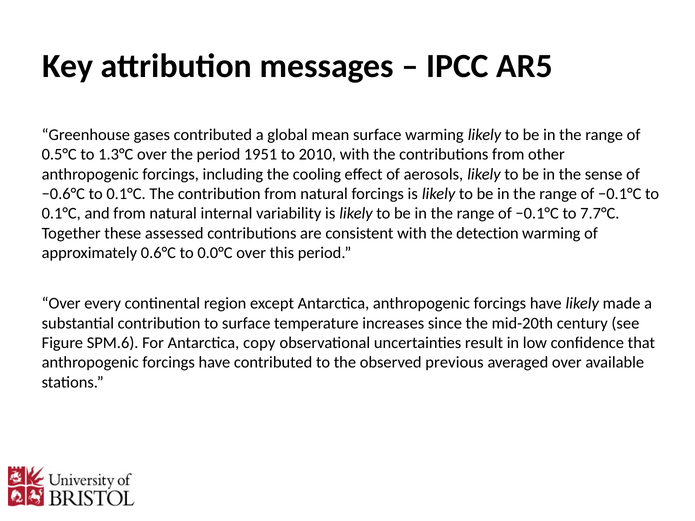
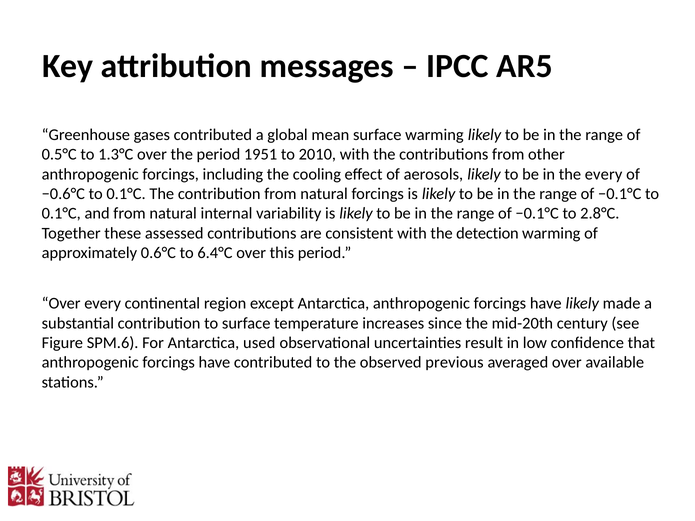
the sense: sense -> every (604, 174)
7.7°C: 7.7°C -> 2.8°C (600, 214)
0.0°C: 0.0°C -> 6.4°C (215, 253)
copy: copy -> used (259, 343)
